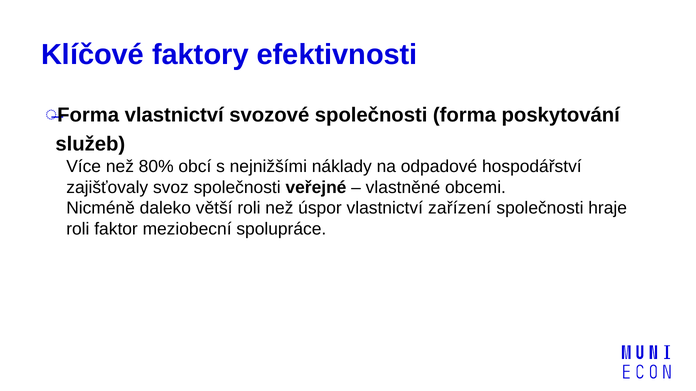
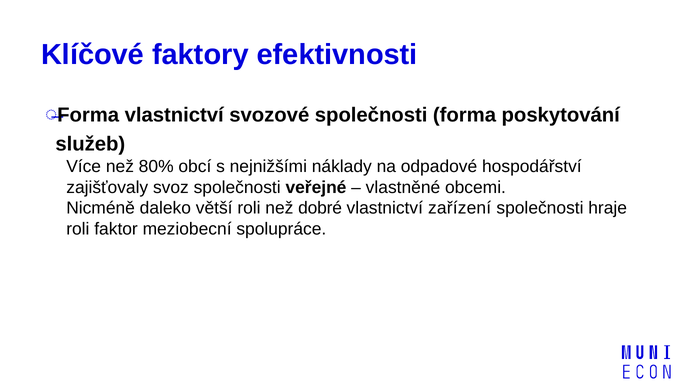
úspor: úspor -> dobré (320, 208)
